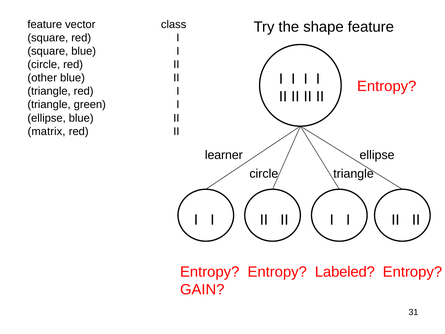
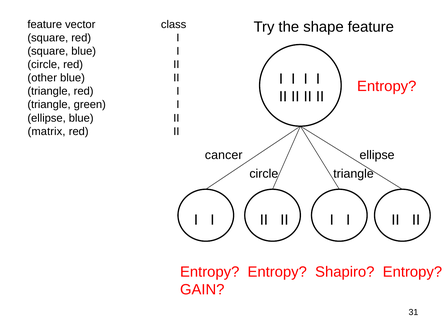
learner: learner -> cancer (224, 155)
Labeled: Labeled -> Shapiro (345, 272)
